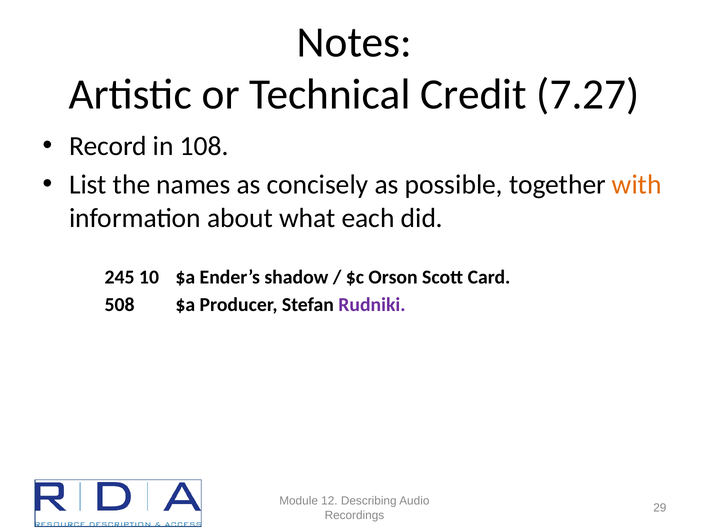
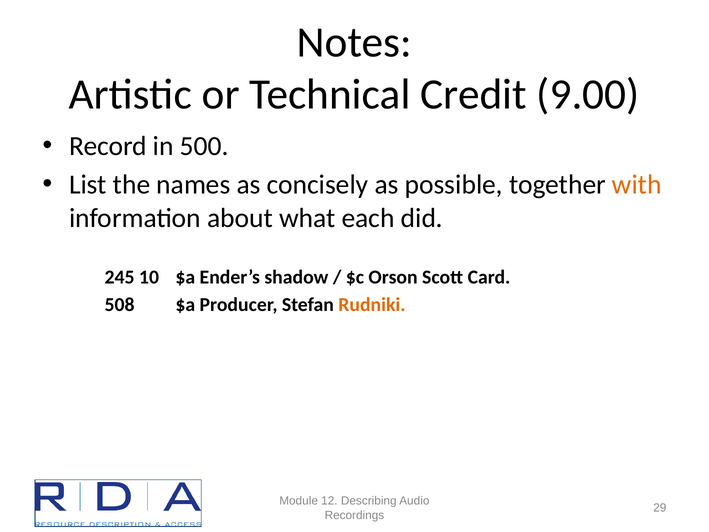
7.27: 7.27 -> 9.00 (588, 95)
108: 108 -> 500 (204, 146)
Rudniki colour: purple -> orange (372, 305)
